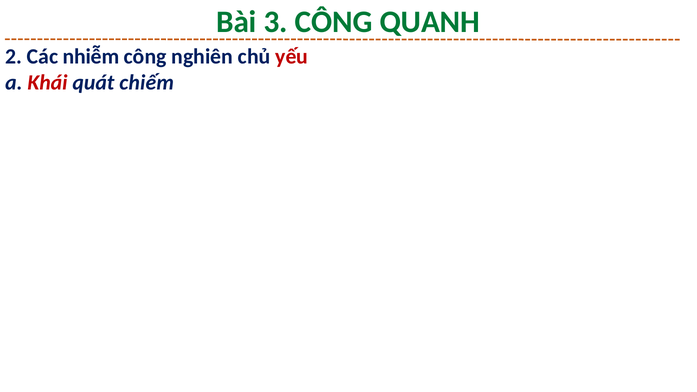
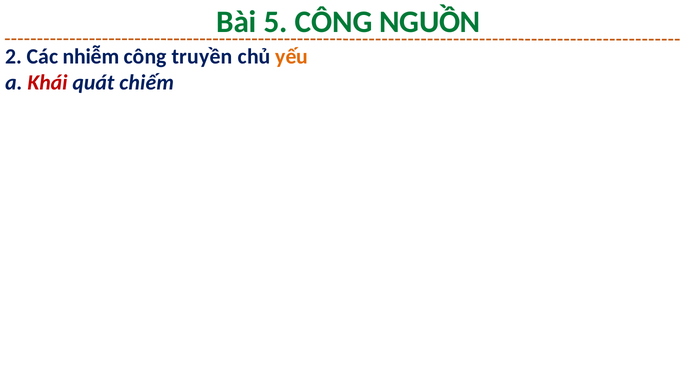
3: 3 -> 5 (276, 22)
QUANH: QUANH -> NGUỒN (430, 22)
nghiên: nghiên -> truyền (202, 56)
yếu colour: red -> orange (292, 56)
